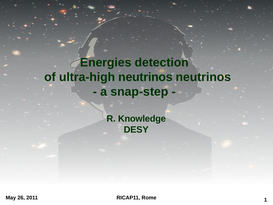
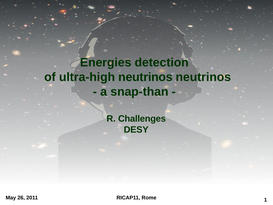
snap-step: snap-step -> snap-than (139, 92)
Knowledge: Knowledge -> Challenges (142, 119)
